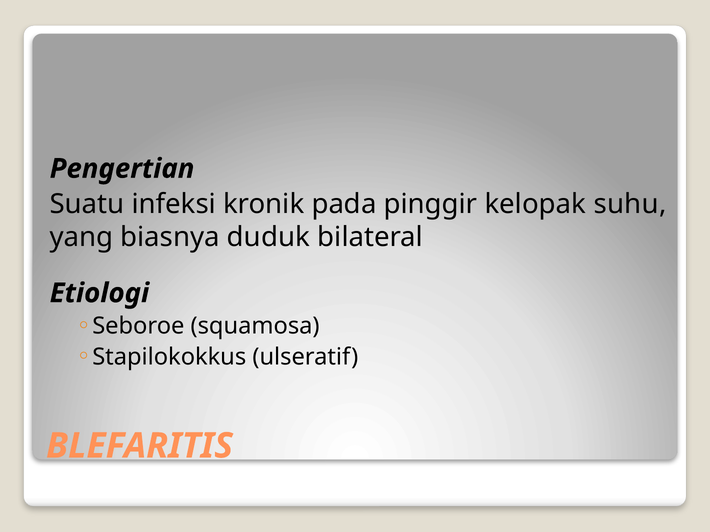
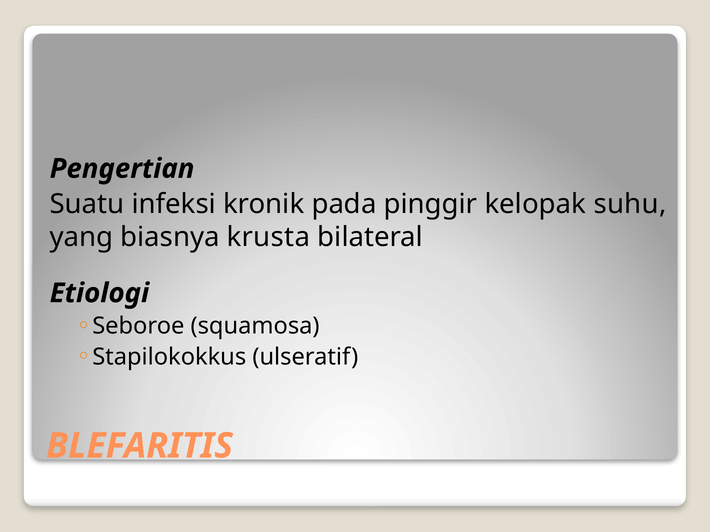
duduk: duduk -> krusta (268, 238)
